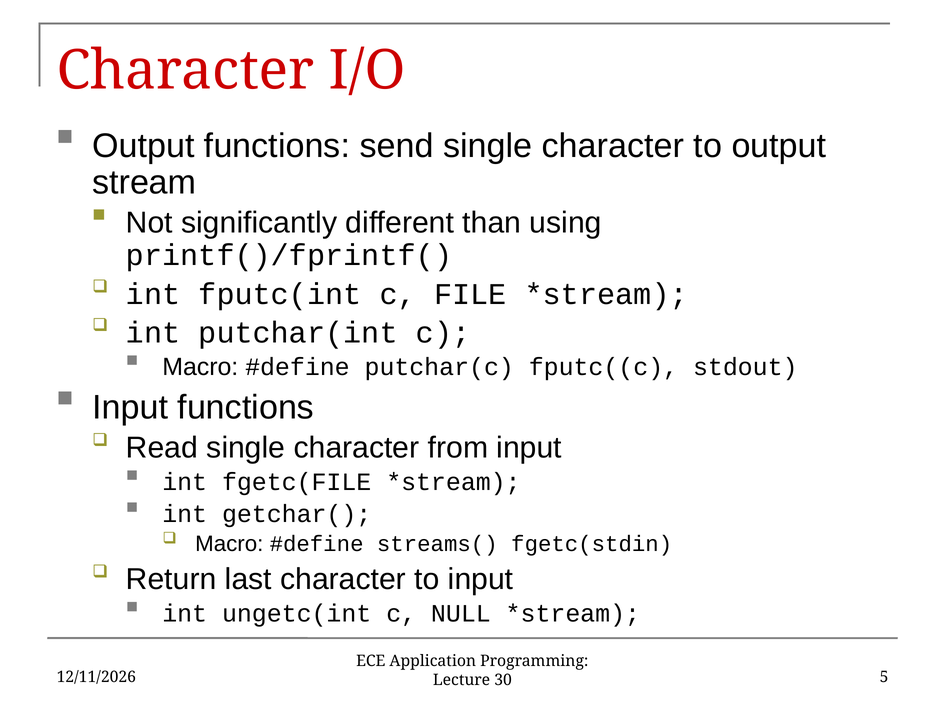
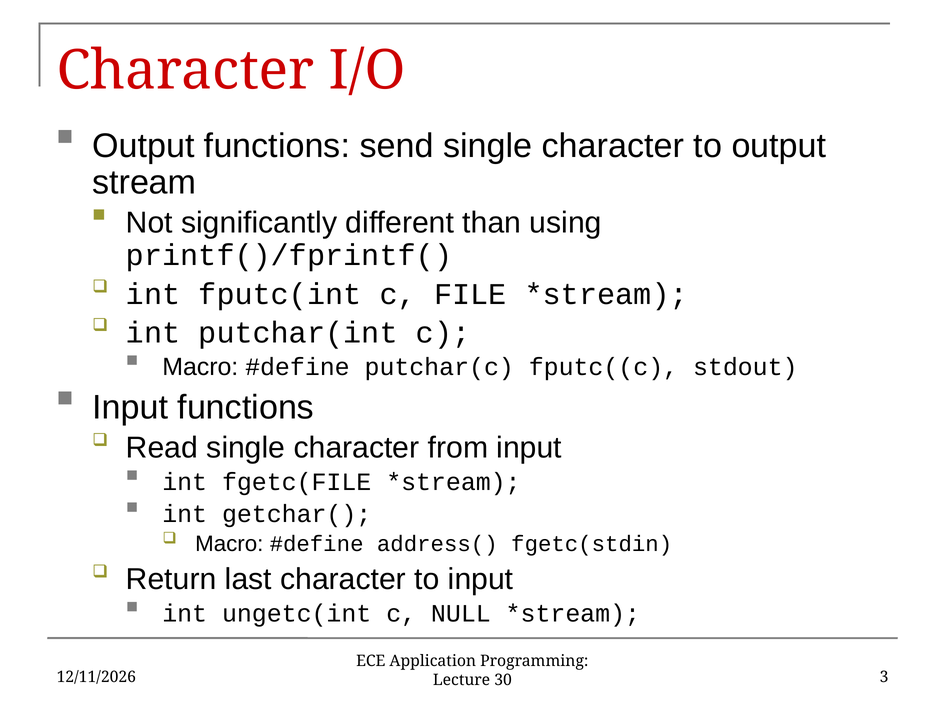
streams(: streams( -> address( (437, 544)
5: 5 -> 3 (884, 677)
